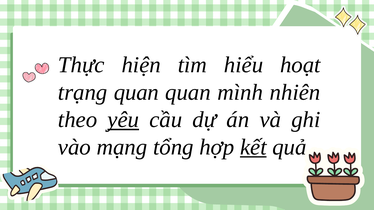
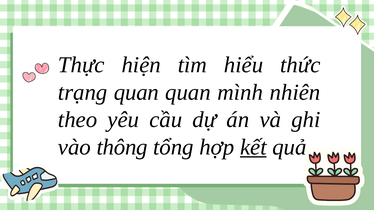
hoạt: hoạt -> thức (300, 65)
yêu underline: present -> none (123, 120)
mạng: mạng -> thông (122, 147)
